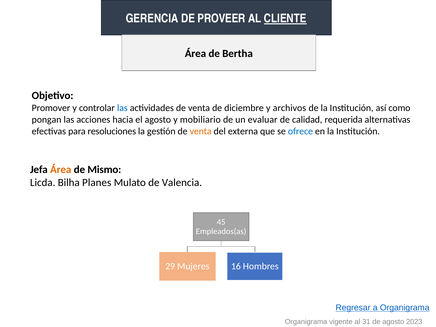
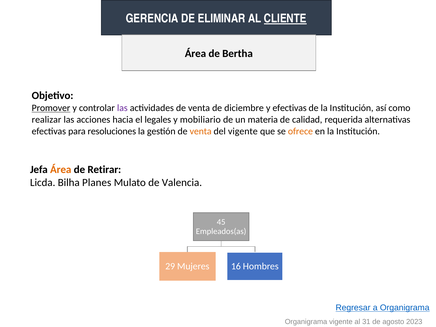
PROVEER: PROVEER -> ELIMINAR (222, 19)
Promover underline: none -> present (51, 108)
las colour: blue -> purple (122, 108)
y archivos: archivos -> efectivas (290, 108)
pongan: pongan -> realizar (47, 120)
el agosto: agosto -> legales (158, 120)
evaluar: evaluar -> materia (263, 120)
del externa: externa -> vigente (243, 131)
ofrece colour: blue -> orange (300, 131)
Mismo: Mismo -> Retirar (104, 169)
